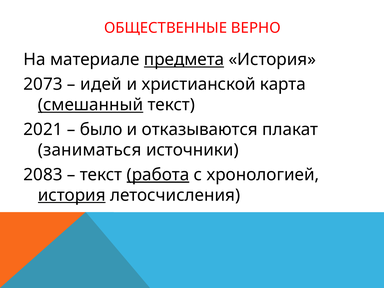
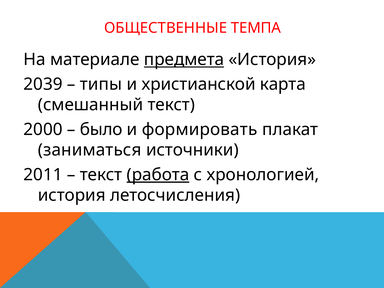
ВЕРНО: ВЕРНО -> ТЕМПА (256, 28)
2073: 2073 -> 2039 (43, 84)
идей: идей -> типы (101, 84)
смешанный underline: present -> none (91, 105)
2021: 2021 -> 2000 (43, 130)
отказываются: отказываются -> формировать (200, 130)
2083: 2083 -> 2011 (43, 175)
история underline: present -> none (72, 195)
